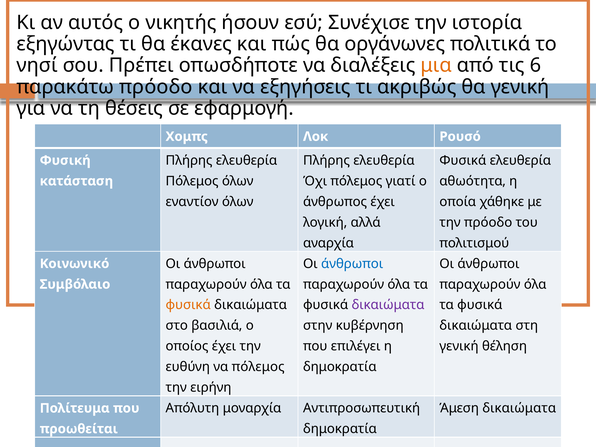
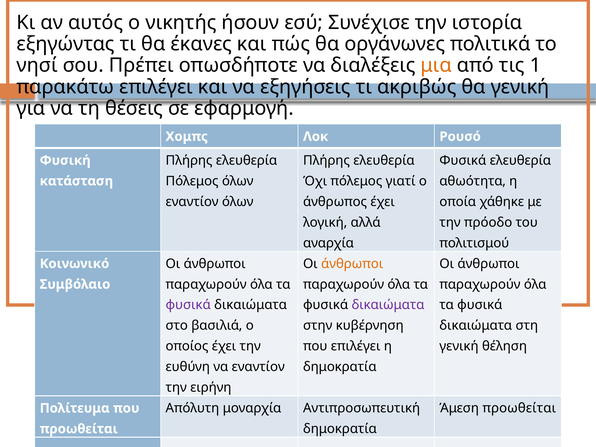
6: 6 -> 1 (535, 65)
παρακάτω πρόοδο: πρόοδο -> επιλέγει (156, 87)
άνθρωποι colour: blue -> orange (352, 264)
φυσικά colour: orange -> purple (188, 305)
να πόλεμος: πόλεμος -> εναντίον (258, 367)
Άμεση δικαιώματα: δικαιώματα -> προωθείται (519, 408)
